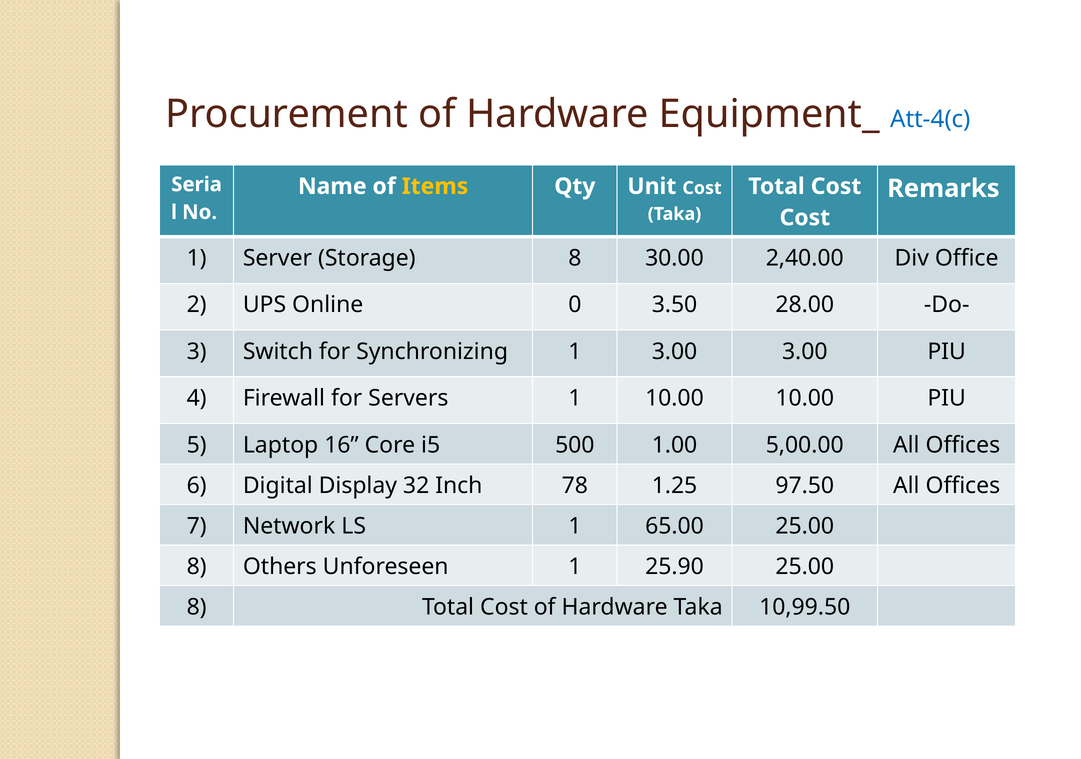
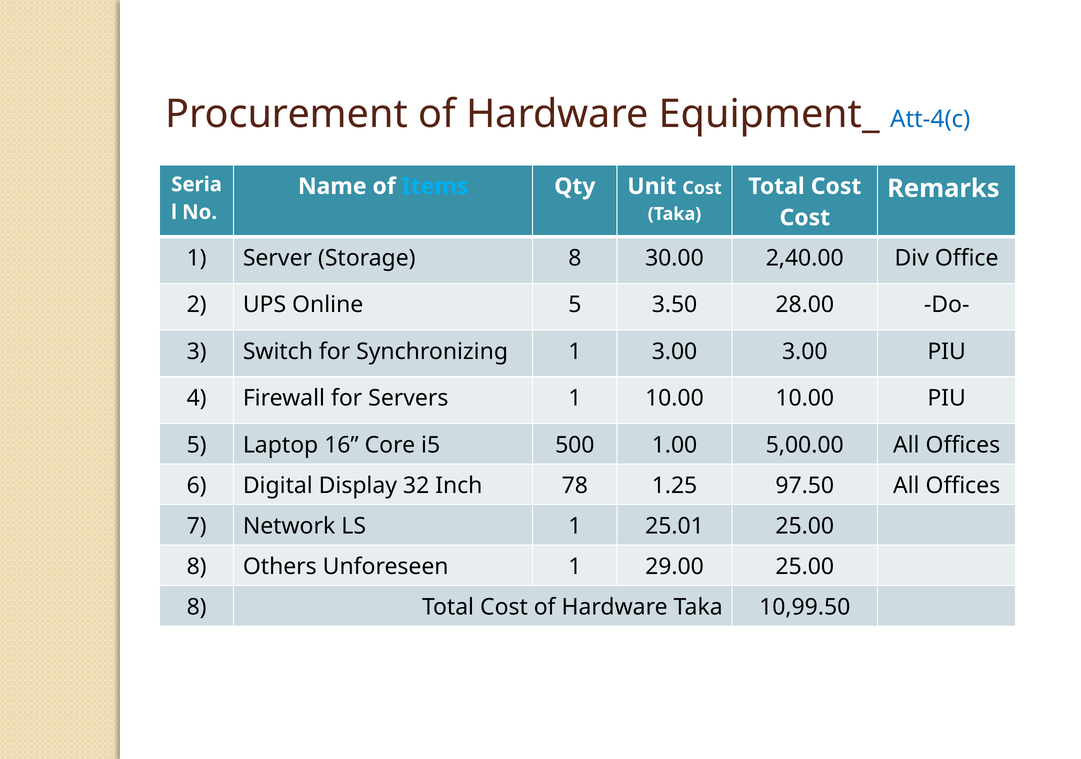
Items colour: yellow -> light blue (435, 186)
Online 0: 0 -> 5 (575, 305)
65.00: 65.00 -> 25.01 (674, 526)
25.90: 25.90 -> 29.00 (674, 567)
